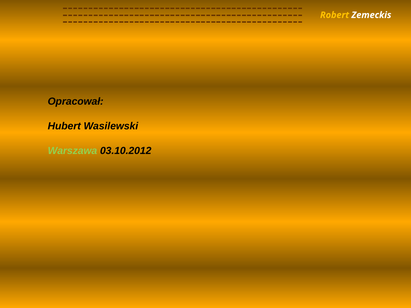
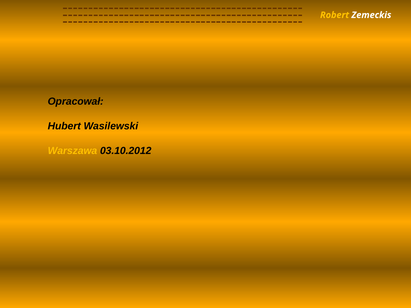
Warszawa colour: light green -> yellow (72, 151)
